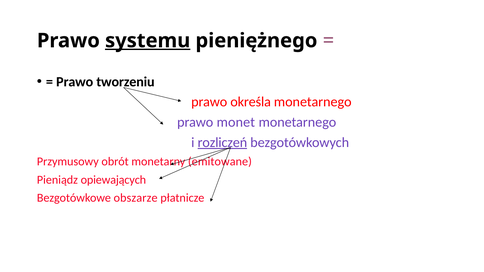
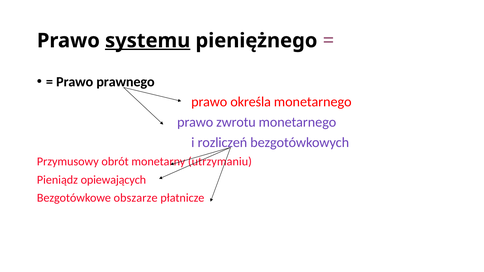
tworzeniu: tworzeniu -> prawnego (125, 82)
monet: monet -> zwrotu (236, 122)
rozliczeń underline: present -> none (222, 143)
emitowane: emitowane -> utrzymaniu (220, 162)
